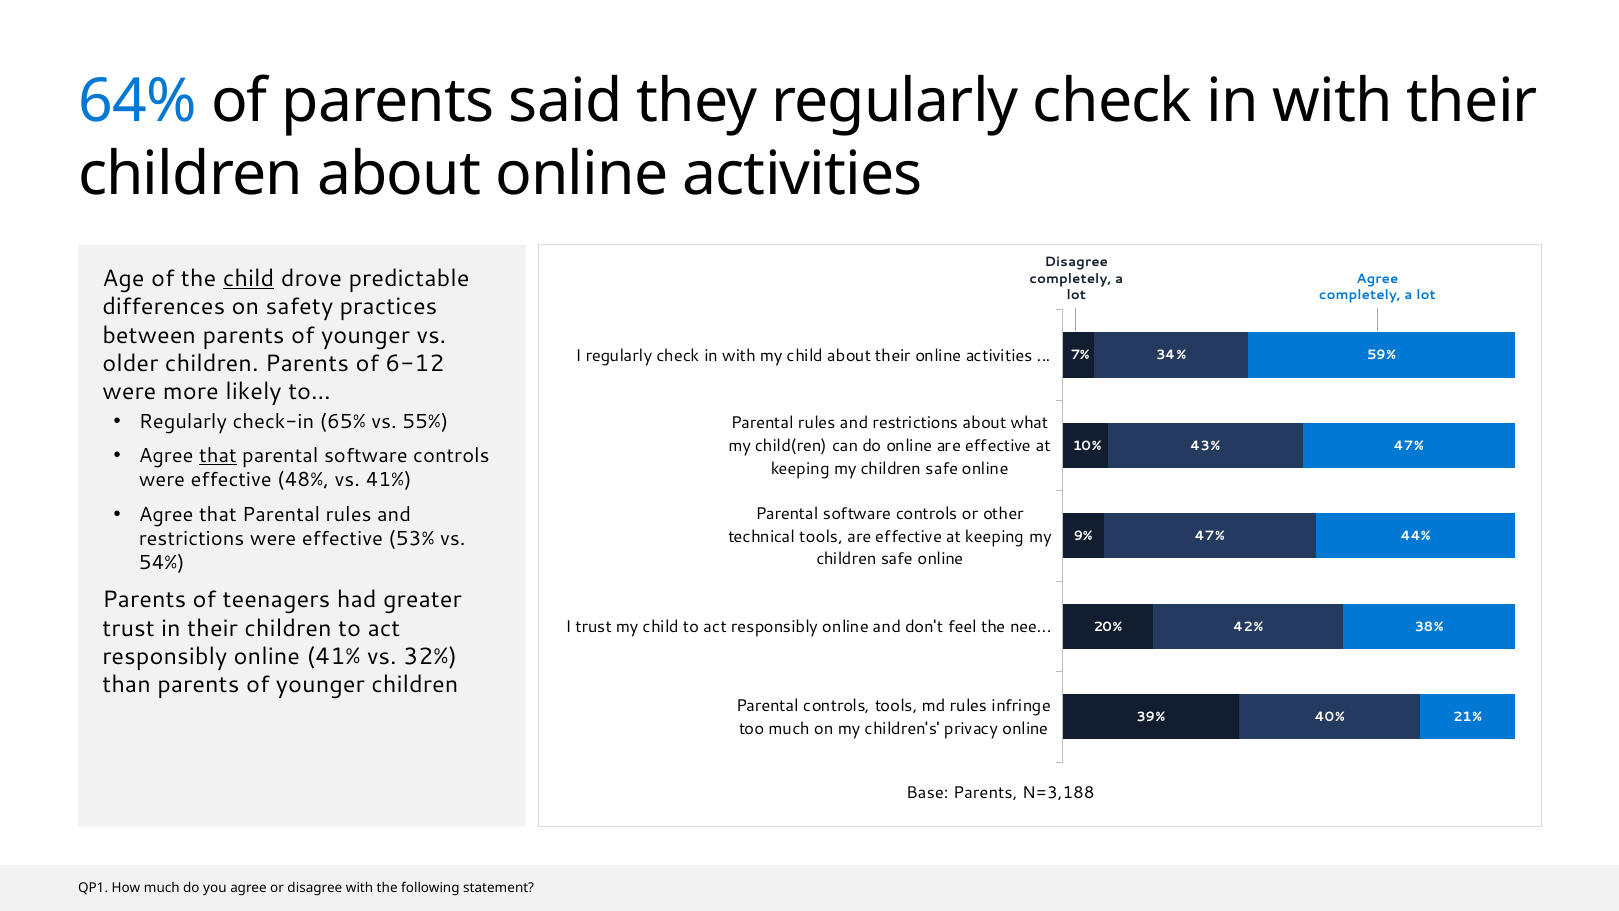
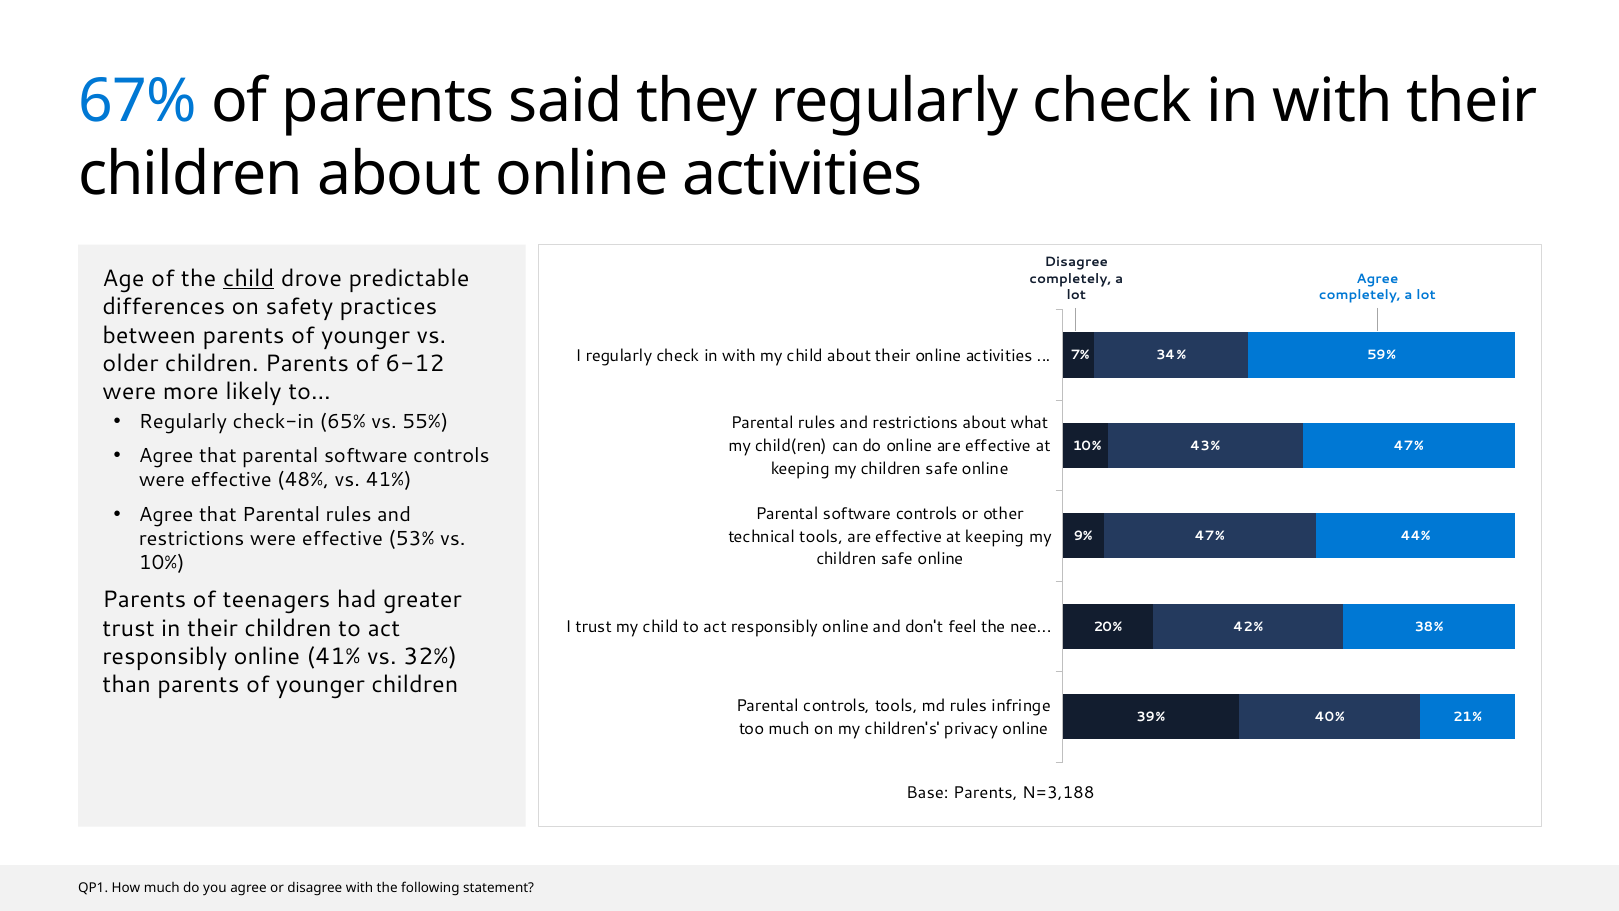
64%: 64% -> 67% (137, 101)
that underline: present -> none (218, 456)
54%: 54% -> 10% (162, 563)
